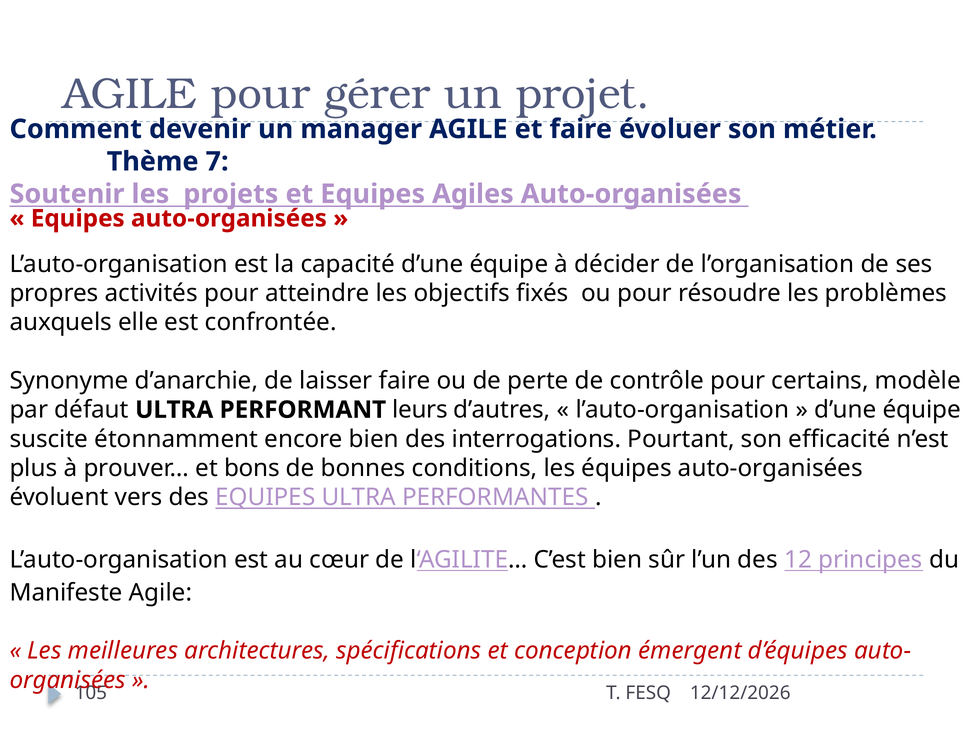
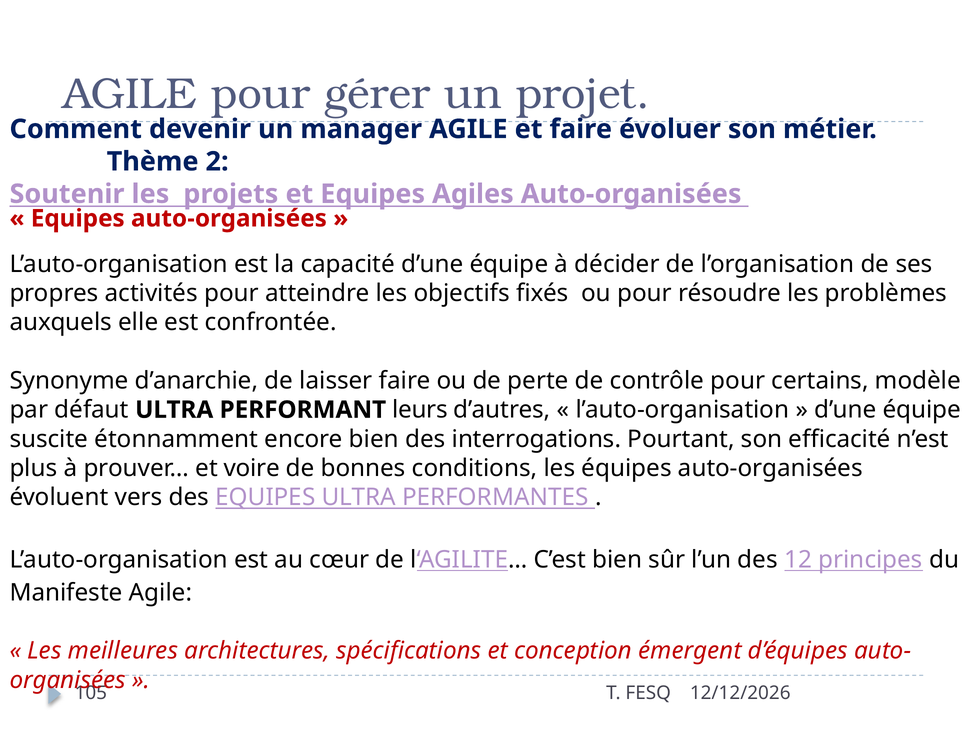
7: 7 -> 2 (217, 162)
bons: bons -> voire (252, 468)
